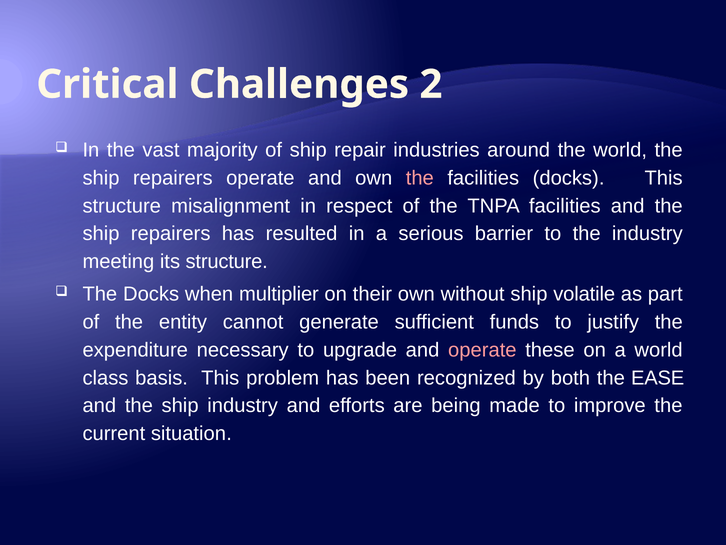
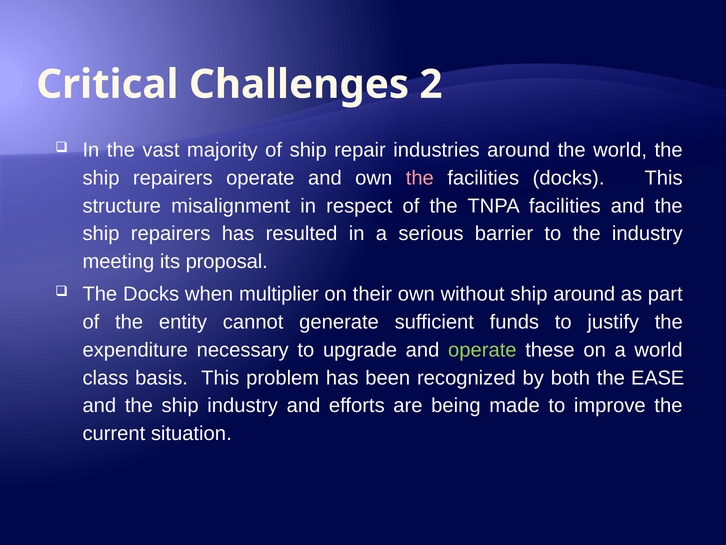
its structure: structure -> proposal (227, 261)
ship volatile: volatile -> around (584, 294)
operate colour: pink -> light green (482, 350)
